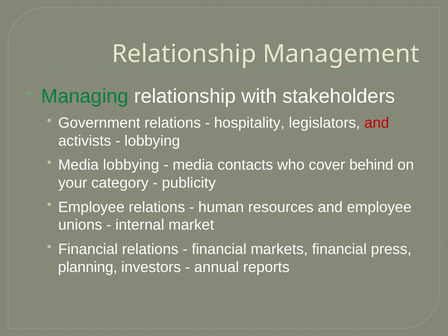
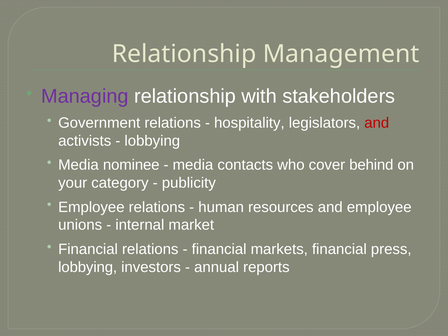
Managing colour: green -> purple (85, 96)
Media lobbying: lobbying -> nominee (131, 165)
planning: planning -> lobbying (88, 267)
